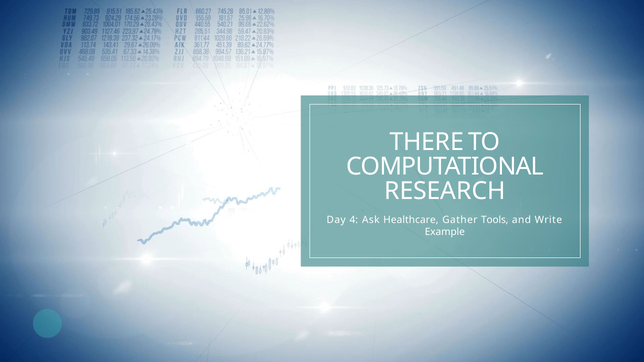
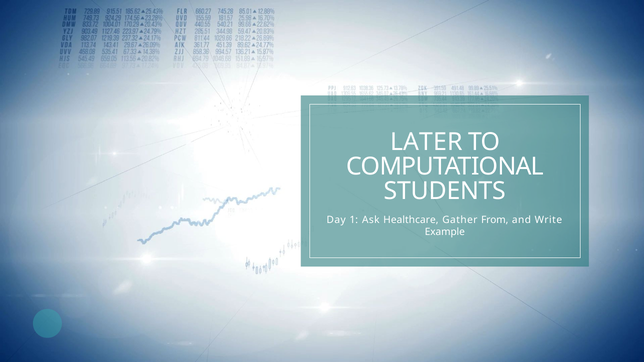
THERE: THERE -> LATER (426, 142)
RESEARCH: RESEARCH -> STUDENTS (445, 191)
4: 4 -> 1 (354, 220)
Tools: Tools -> From (495, 220)
